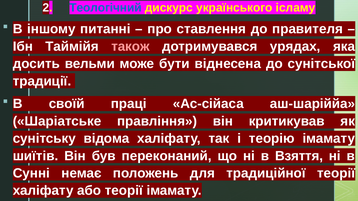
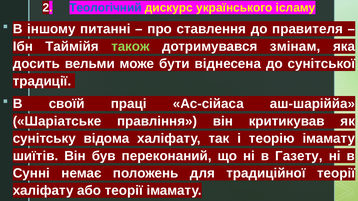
також colour: pink -> light green (130, 46)
урядах: урядах -> змінам (295, 46)
Взяття: Взяття -> Газету (299, 156)
